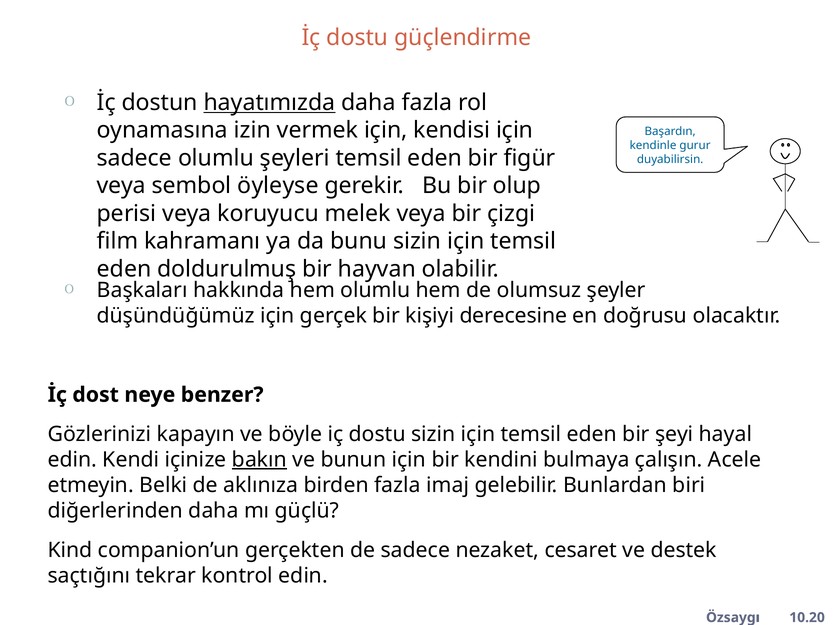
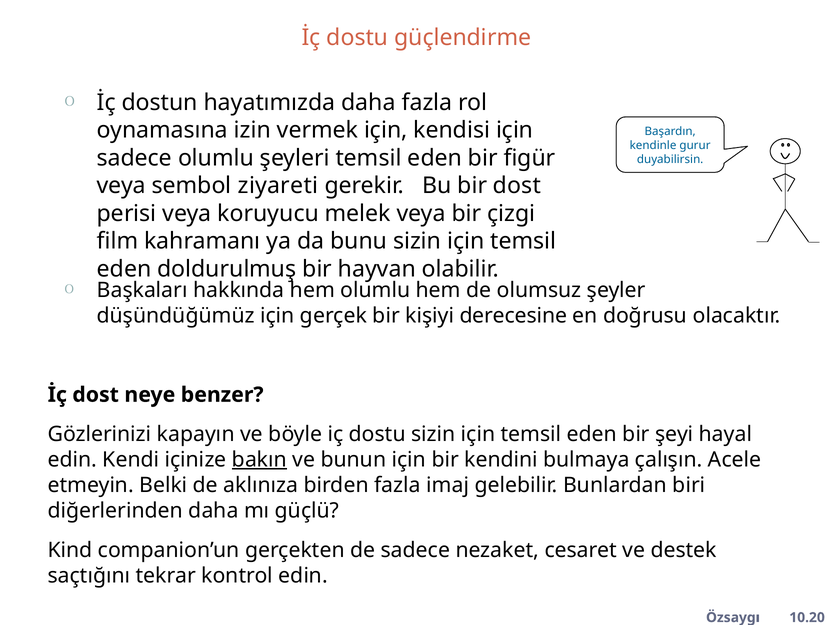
hayatımızda underline: present -> none (269, 102)
öyleyse: öyleyse -> ziyareti (278, 186)
bir olup: olup -> dost (517, 186)
